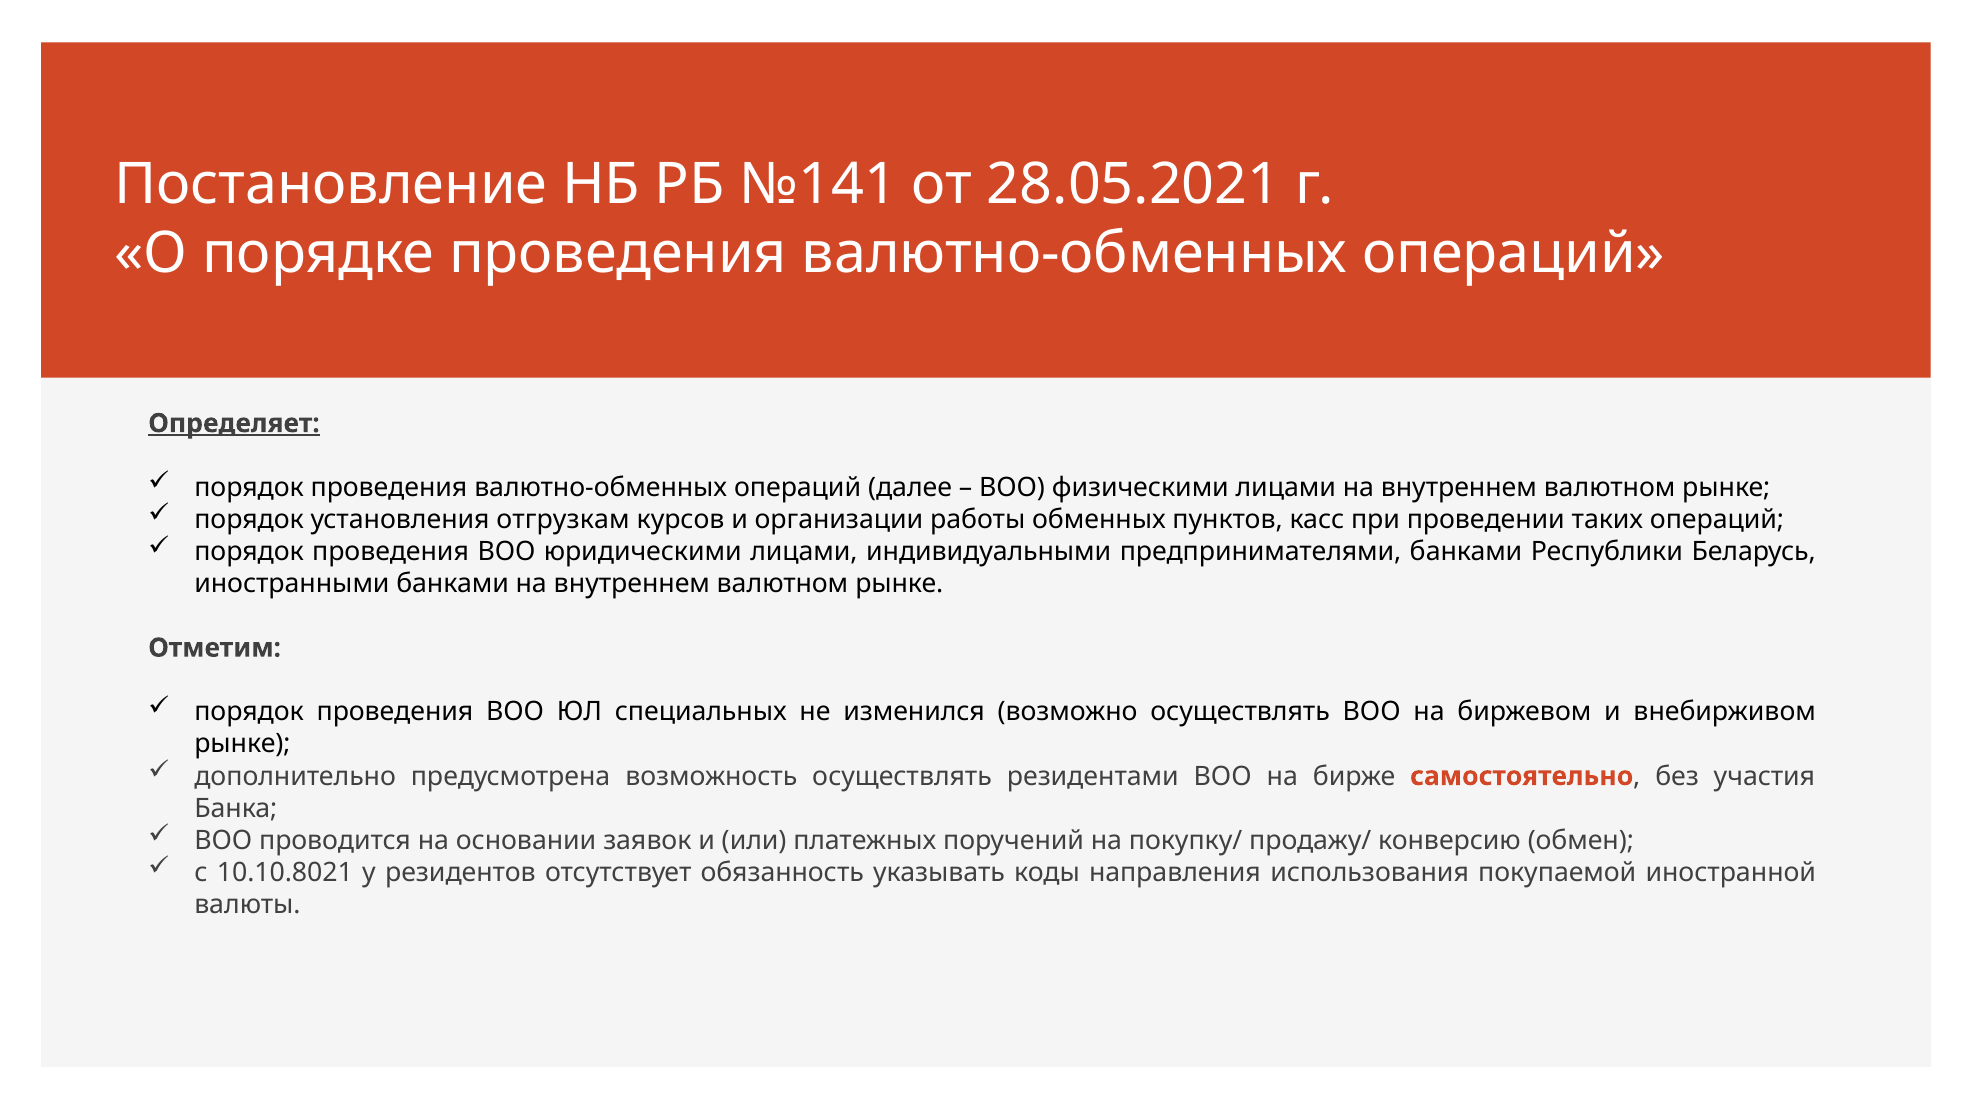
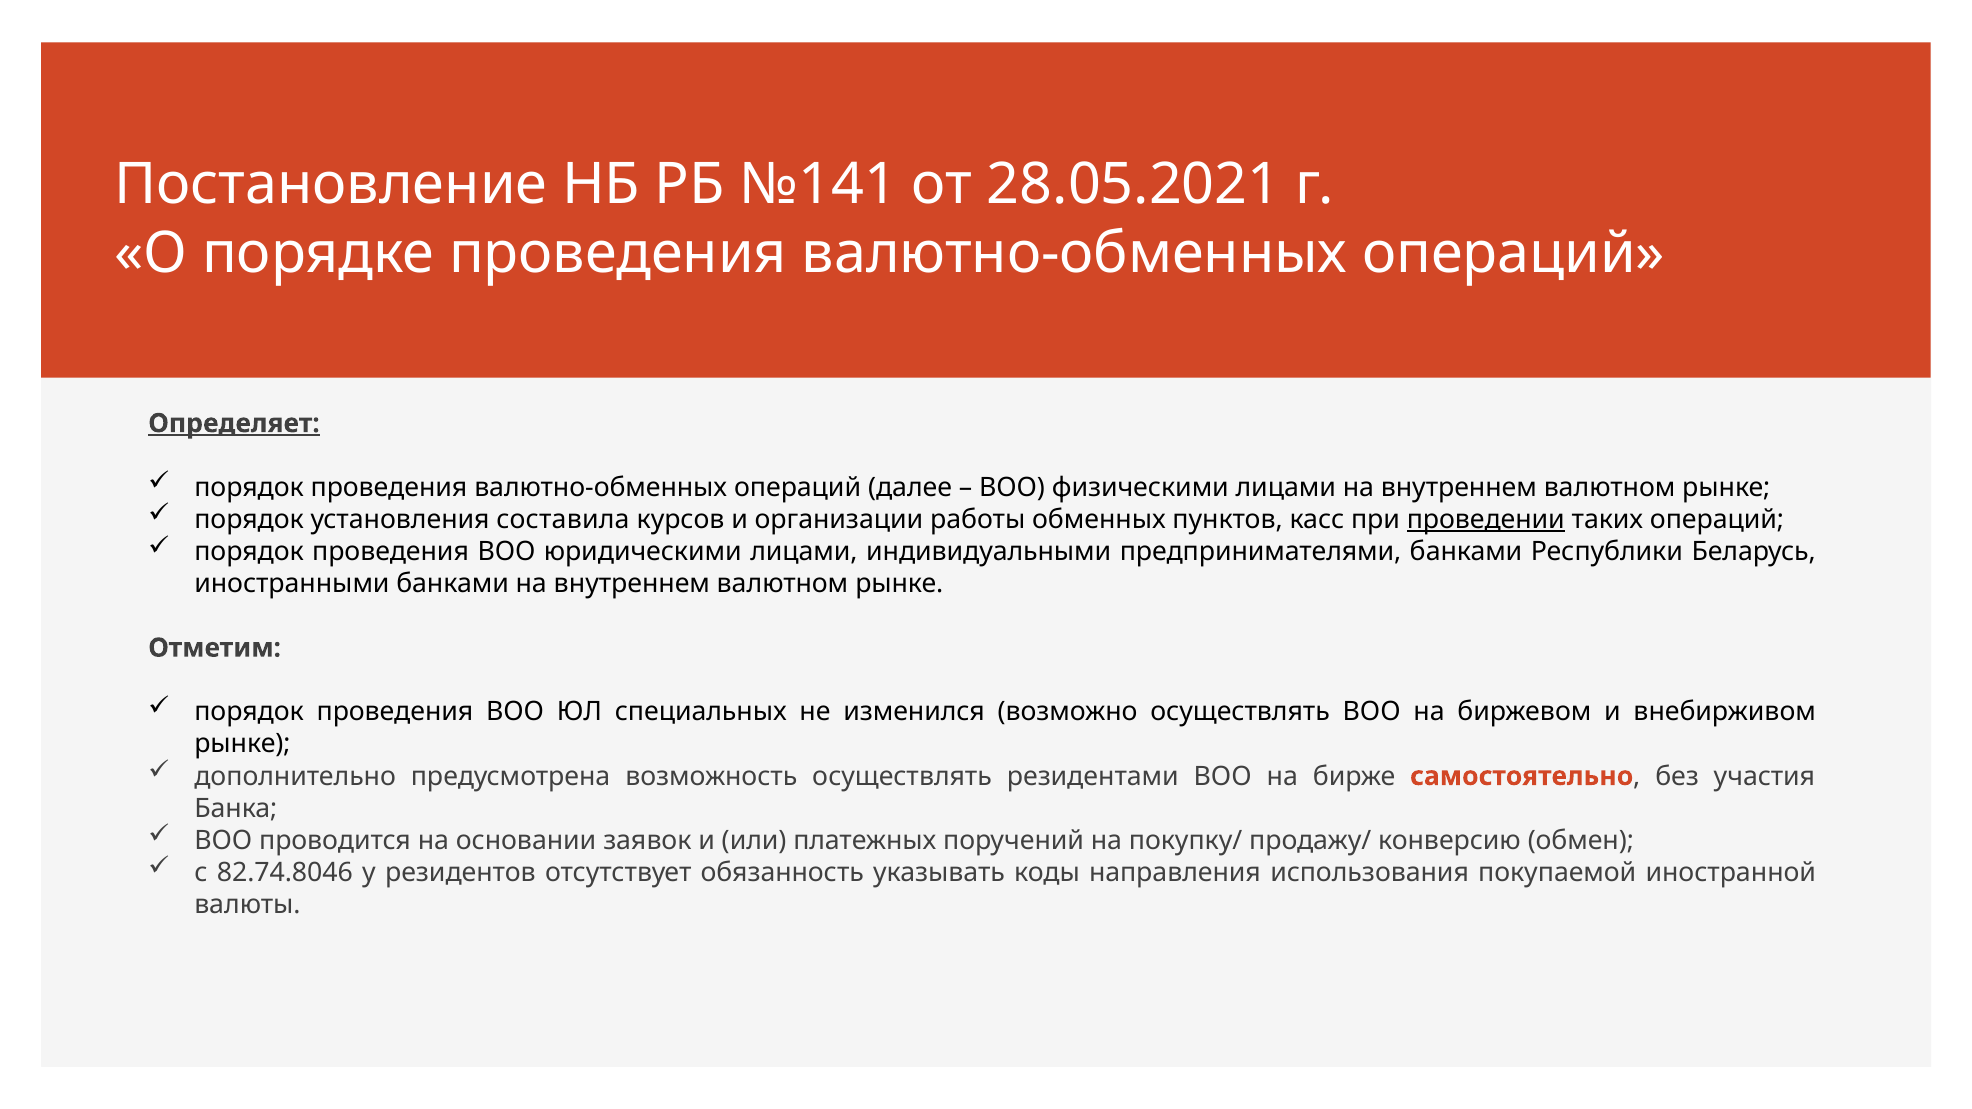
отгрузкам: отгрузкам -> составила (563, 520)
проведении underline: none -> present (1486, 520)
10.10.8021: 10.10.8021 -> 82.74.8046 (285, 873)
